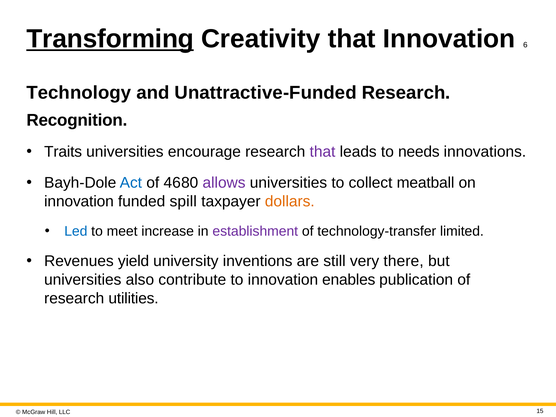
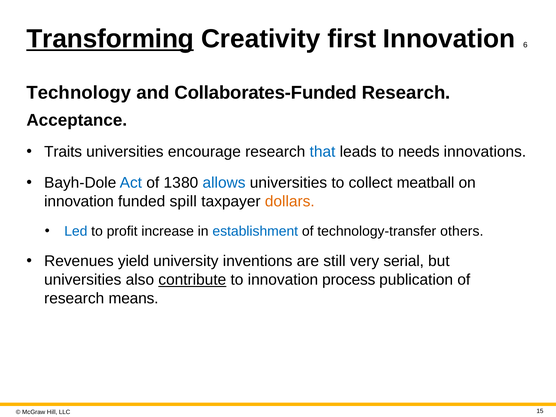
Creativity that: that -> first (352, 39)
Unattractive-Funded: Unattractive-Funded -> Collaborates-Funded (266, 93)
Recognition: Recognition -> Acceptance (77, 120)
that colour: purple -> blue (323, 152)
46: 46 -> 13 (172, 183)
allows colour: purple -> blue (224, 183)
meet: meet -> profit (122, 231)
establishment colour: purple -> blue (255, 231)
limited: limited -> others (462, 231)
there: there -> serial (404, 261)
contribute underline: none -> present (192, 280)
enables: enables -> process (349, 280)
utilities: utilities -> means (134, 298)
